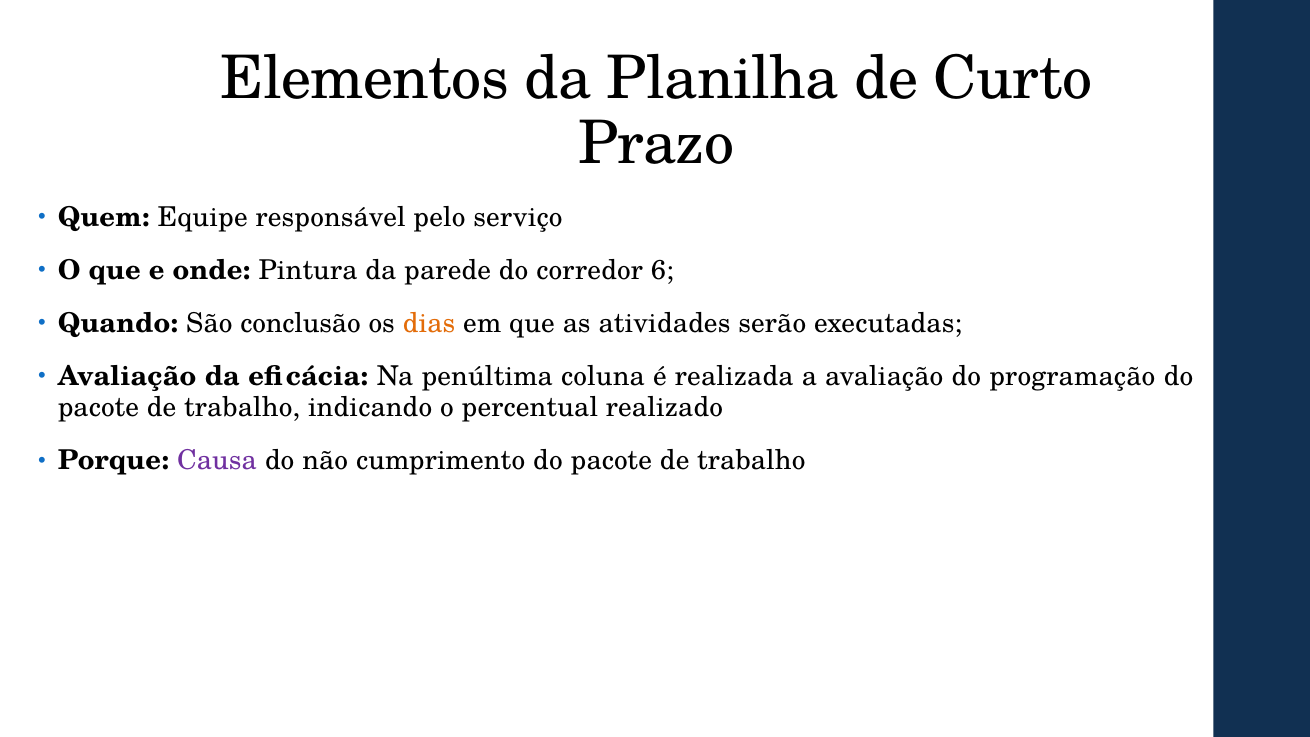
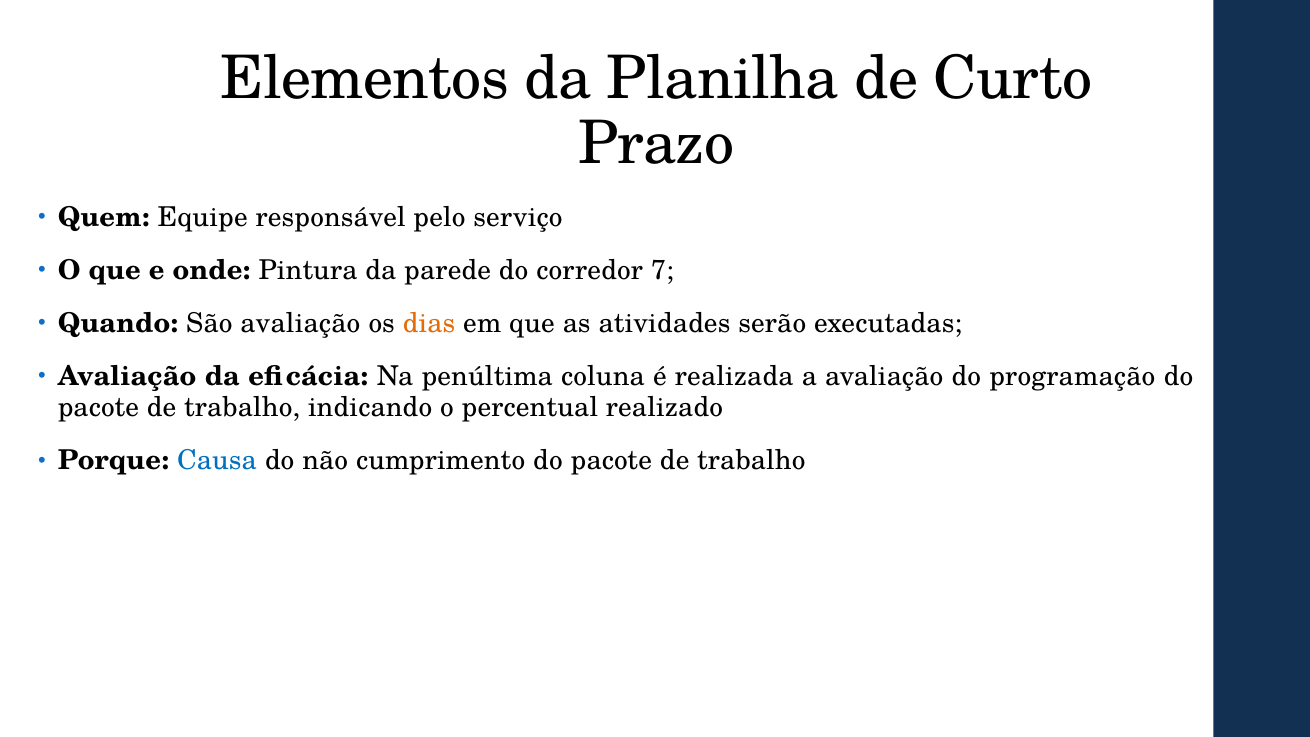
6: 6 -> 7 (662, 270)
São conclusão: conclusão -> avaliação (300, 323)
Causa colour: purple -> blue (217, 461)
